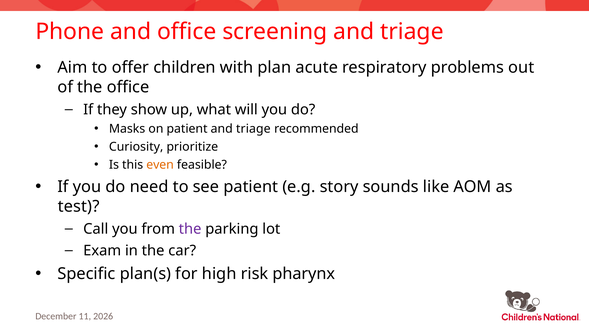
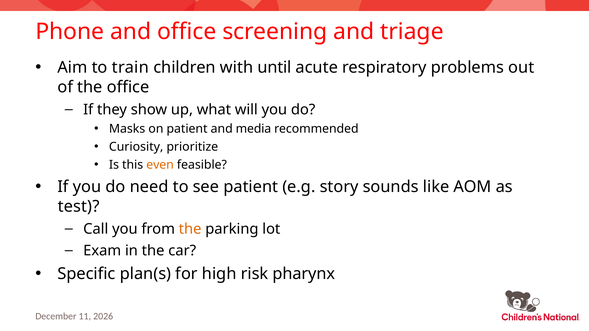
offer: offer -> train (130, 68)
plan: plan -> until (274, 68)
patient and triage: triage -> media (253, 129)
the colour: purple -> orange (190, 229)
